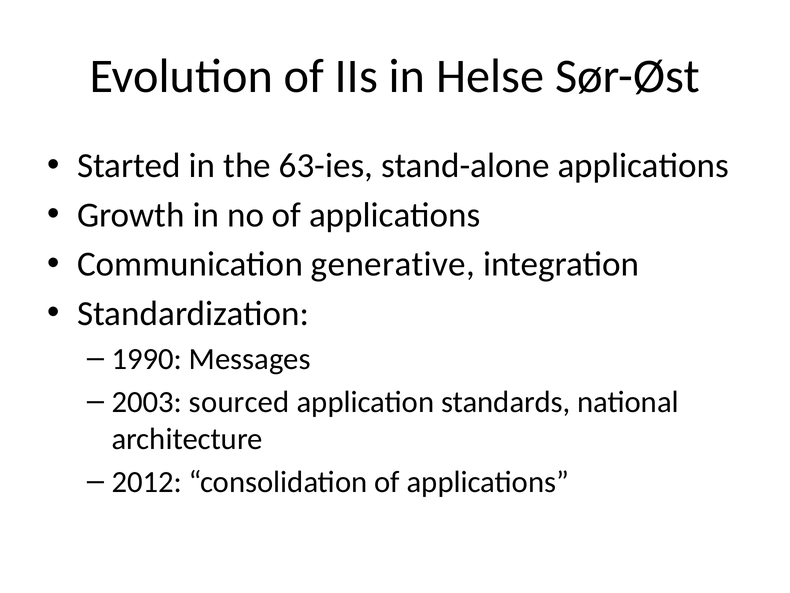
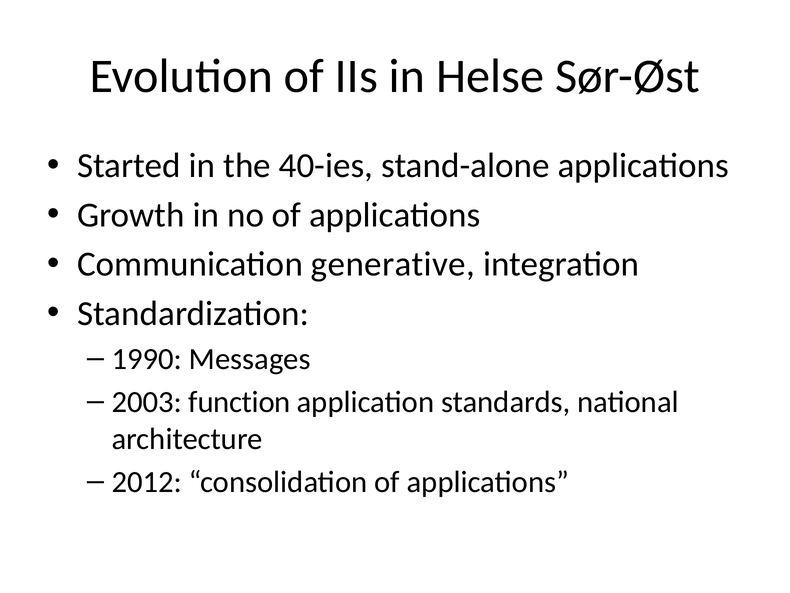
63-ies: 63-ies -> 40-ies (326, 166)
sourced: sourced -> function (240, 402)
